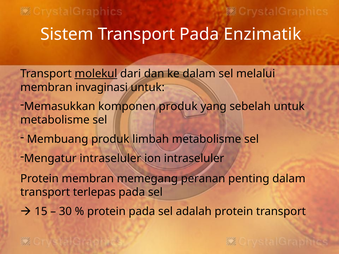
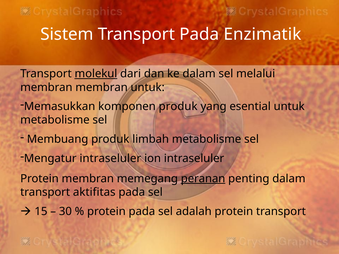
membran invaginasi: invaginasi -> membran (102, 87)
sebelah: sebelah -> esential (250, 107)
peranan underline: none -> present (203, 179)
terlepas: terlepas -> aktifitas (94, 192)
